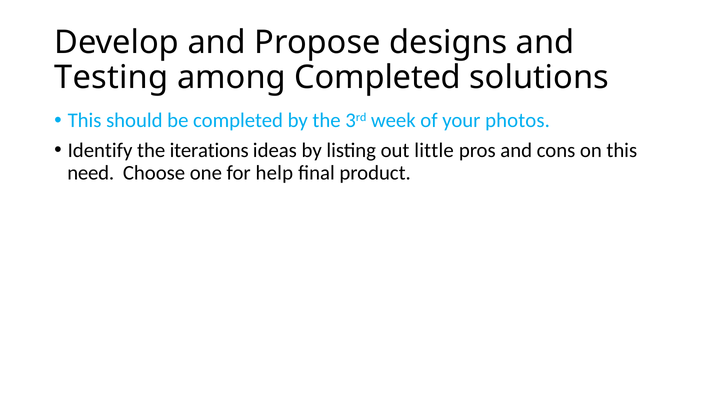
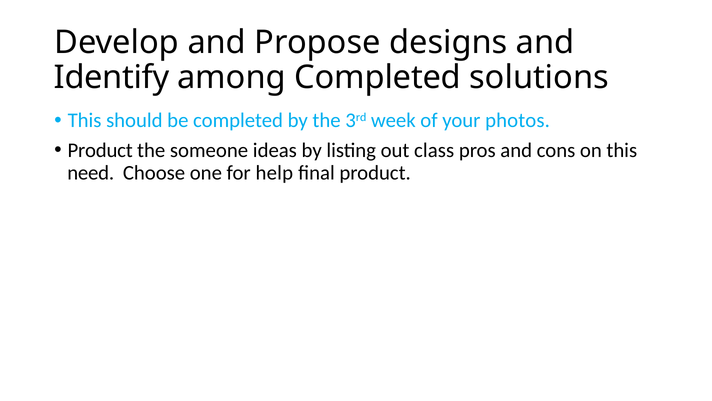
Testing: Testing -> Identify (112, 77)
Identify: Identify -> Product (100, 150)
iterations: iterations -> someone (209, 150)
little: little -> class (434, 150)
